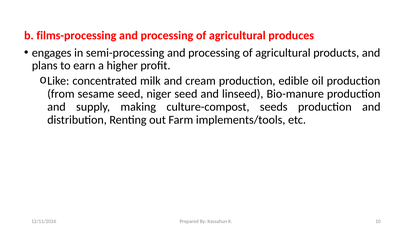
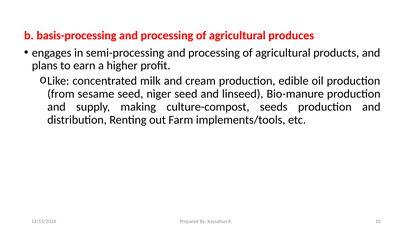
films-processing: films-processing -> basis-processing (76, 35)
